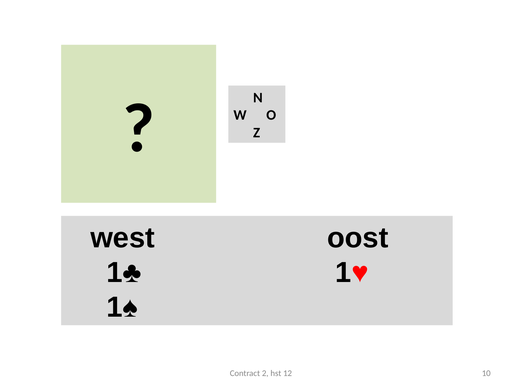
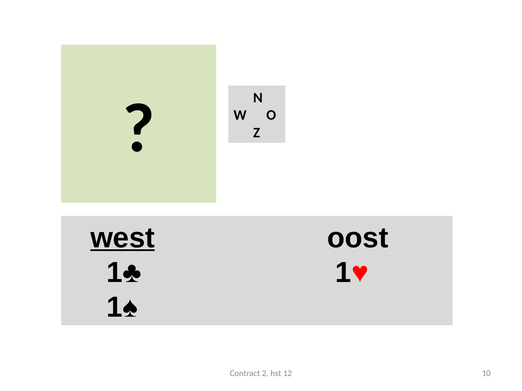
west underline: none -> present (123, 238)
